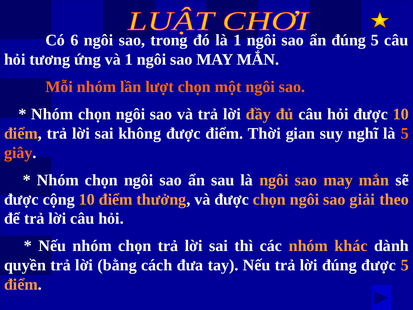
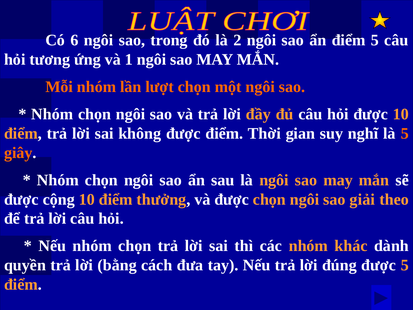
là 1: 1 -> 2 (237, 40)
ẩn đúng: đúng -> điểm (349, 40)
